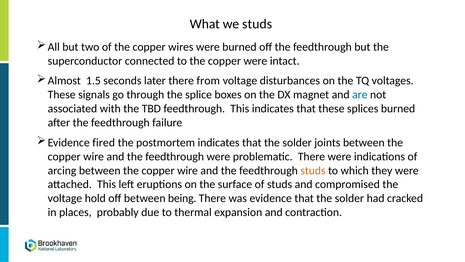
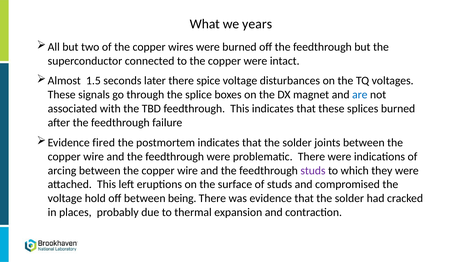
we studs: studs -> years (257, 24)
from: from -> spice (208, 81)
studs colour: orange -> purple (313, 170)
